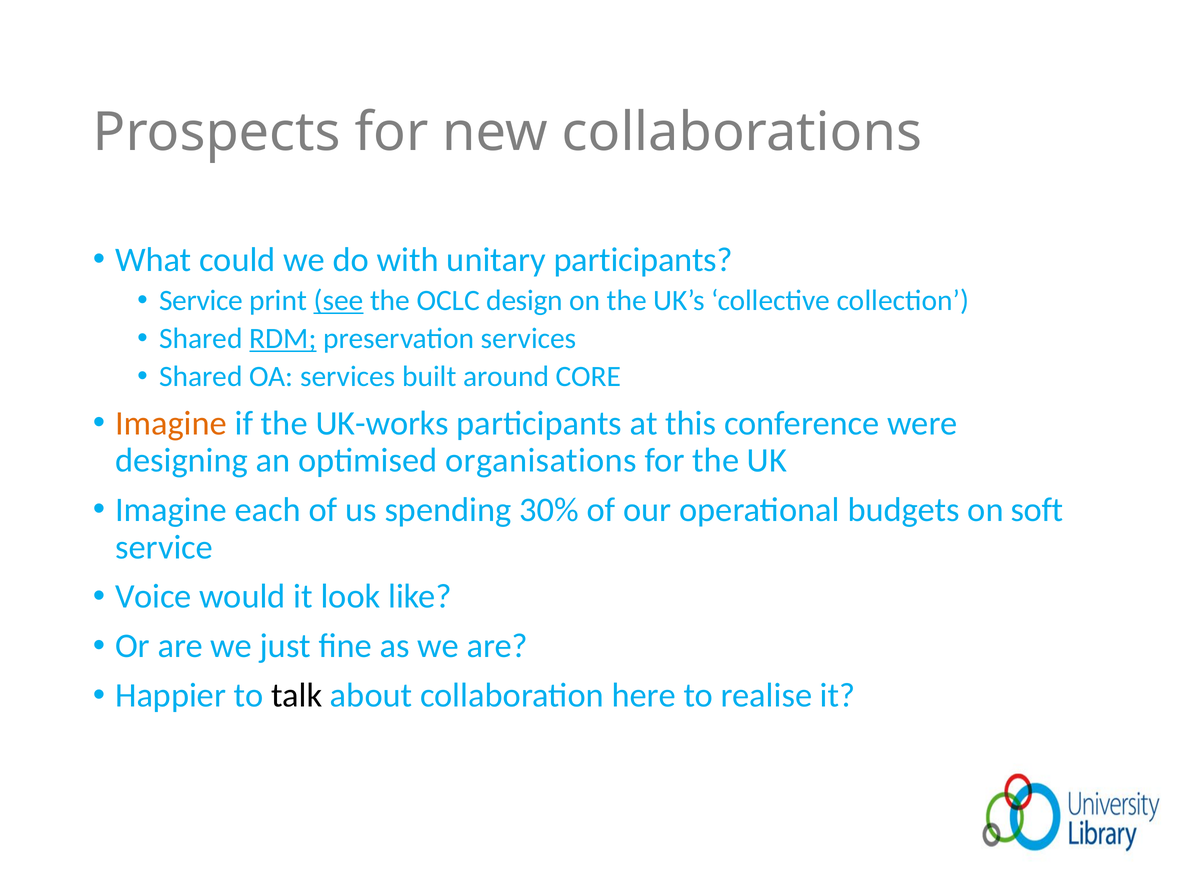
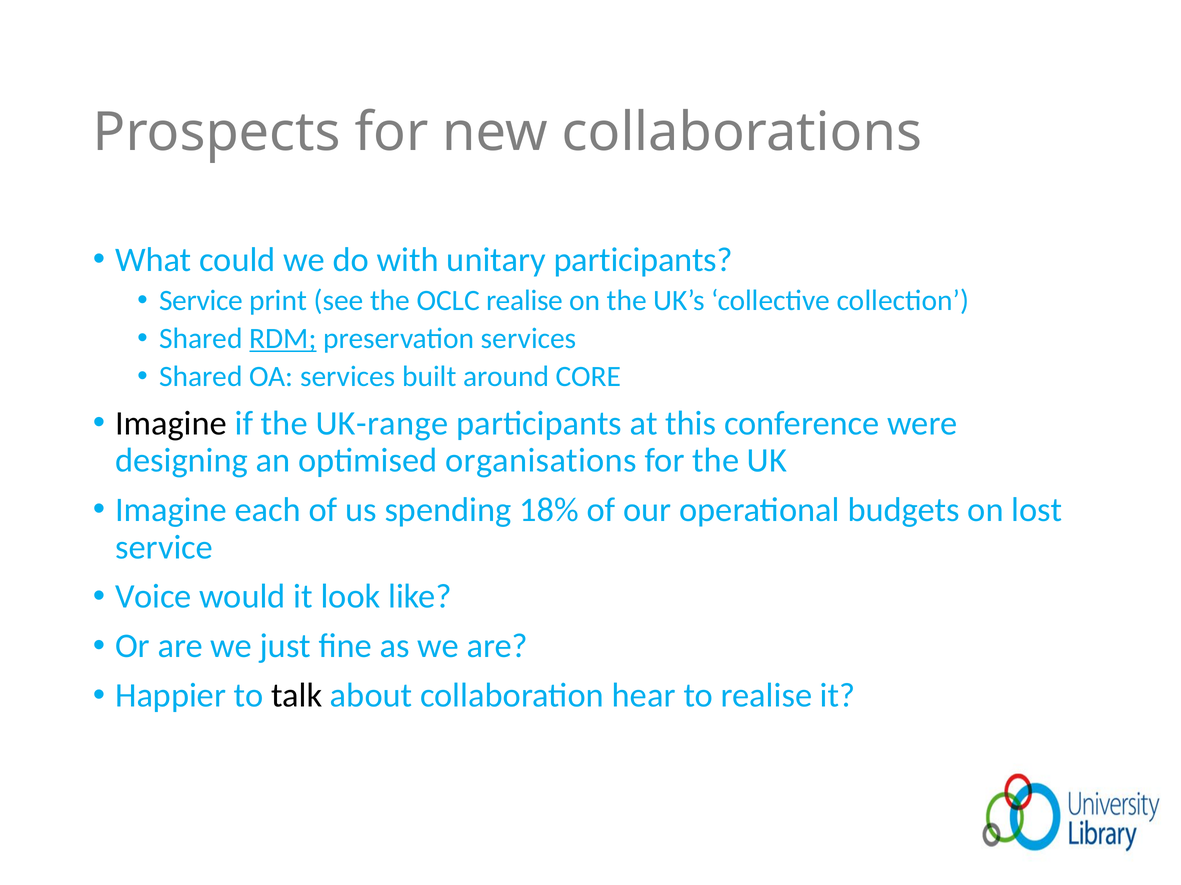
see underline: present -> none (339, 301)
OCLC design: design -> realise (525, 301)
Imagine colour: orange -> black (171, 424)
UK-works: UK-works -> UK-range (382, 424)
30%: 30% -> 18% (549, 510)
soft: soft -> lost (1037, 510)
here: here -> hear (644, 696)
